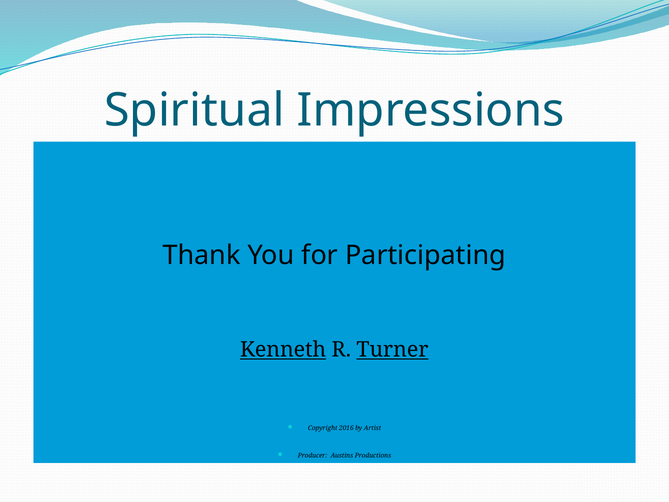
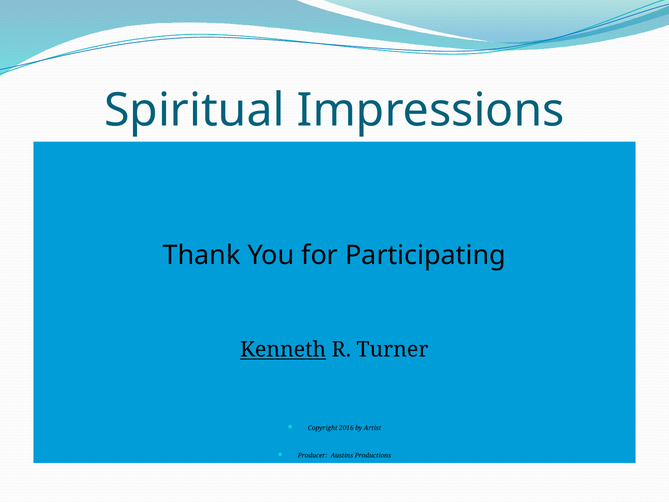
Turner underline: present -> none (392, 350)
